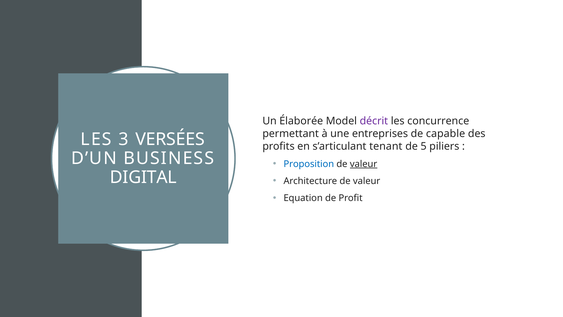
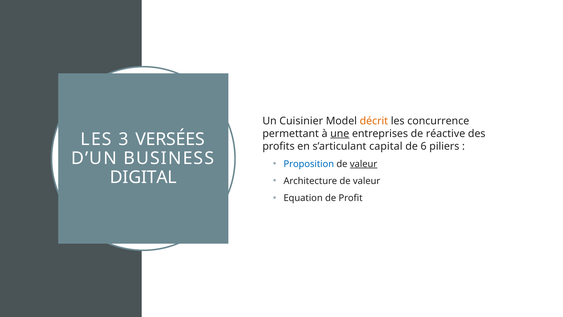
Élaborée: Élaborée -> Cuisinier (301, 121)
décrit colour: purple -> orange (374, 121)
une underline: none -> present (340, 133)
capable: capable -> réactive (446, 133)
tenant: tenant -> capital (386, 146)
5: 5 -> 6 (424, 146)
